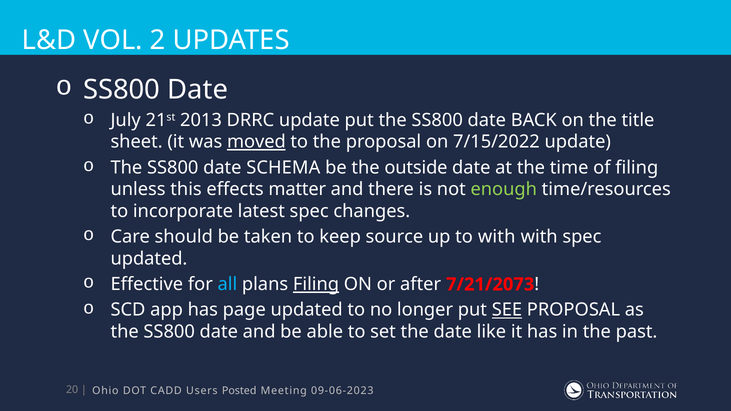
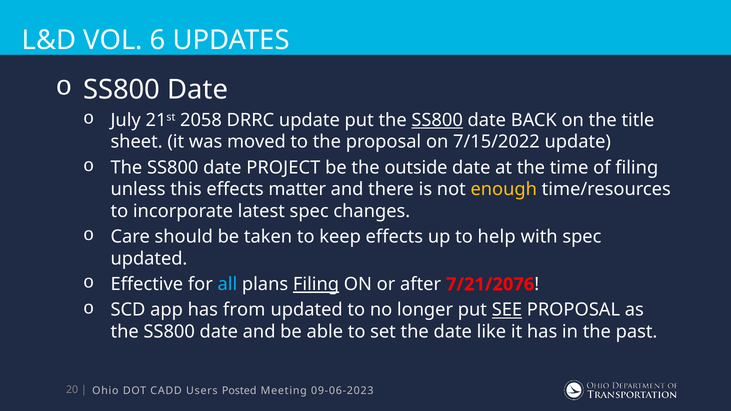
2: 2 -> 6 (158, 40)
2013: 2013 -> 2058 (201, 120)
SS800 underline: none -> present (437, 120)
moved underline: present -> none (256, 142)
SCHEMA: SCHEMA -> PROJECT (283, 168)
enough colour: light green -> yellow (504, 190)
keep source: source -> effects (394, 237)
to with: with -> help (497, 237)
7/21/2073: 7/21/2073 -> 7/21/2076 (490, 285)
page: page -> from (244, 310)
